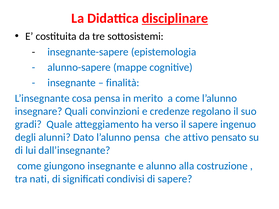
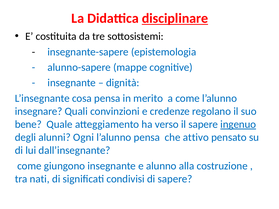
finalità: finalità -> dignità (123, 83)
gradi: gradi -> bene (28, 124)
ingenuo underline: none -> present (238, 124)
Dato: Dato -> Ogni (84, 138)
